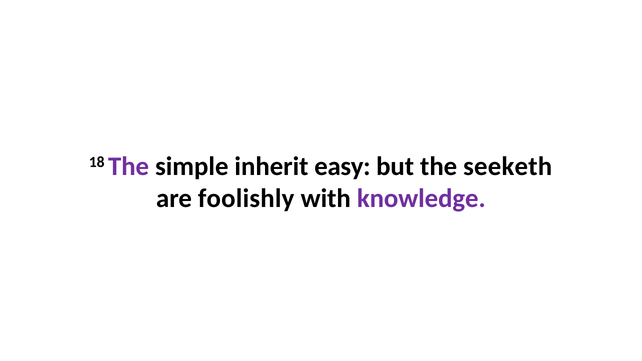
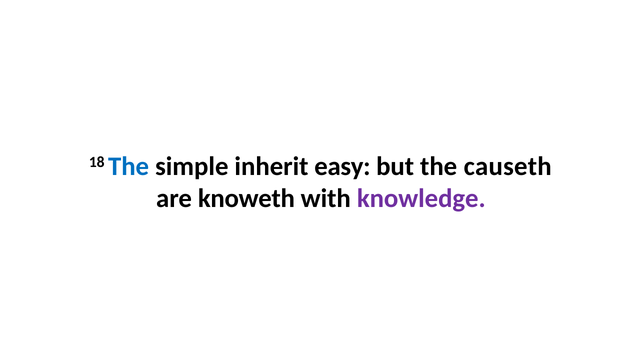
The colour: purple -> blue (129, 166)
seeketh: seeketh -> causeth (508, 166)
foolishly: foolishly -> knoweth (246, 198)
